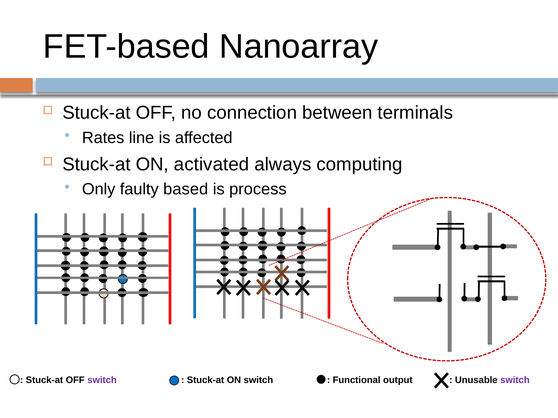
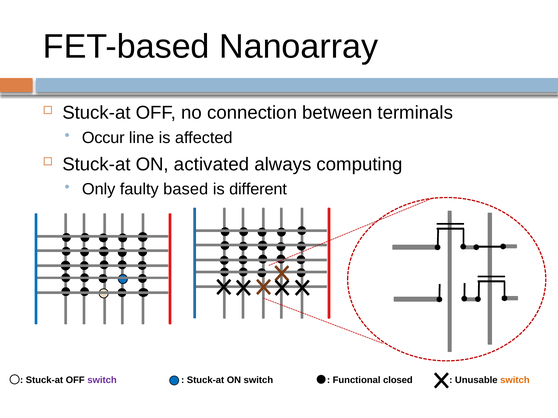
Rates: Rates -> Occur (103, 138)
process: process -> different (258, 189)
output: output -> closed (398, 381)
switch colour: purple -> orange (515, 380)
